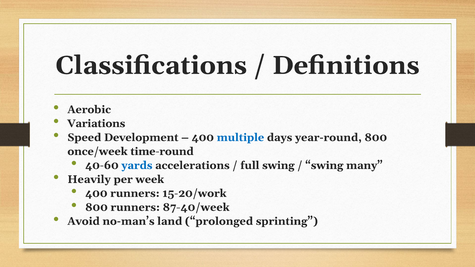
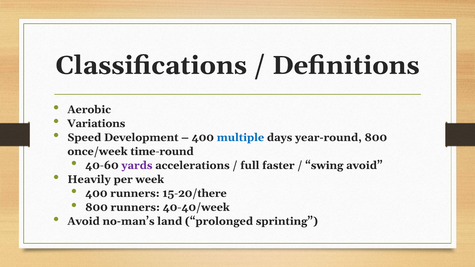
yards colour: blue -> purple (137, 165)
full swing: swing -> faster (278, 165)
swing many: many -> avoid (364, 165)
15-20/work: 15-20/work -> 15-20/there (195, 193)
87-40/week: 87-40/week -> 40-40/week (196, 207)
